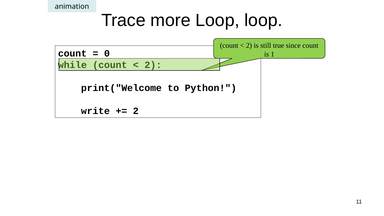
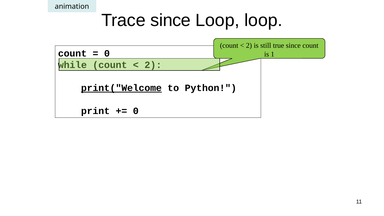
Trace more: more -> since (171, 20)
print("Welcome underline: none -> present (121, 88)
write: write -> print (95, 111)
2: 2 -> 0 (136, 111)
